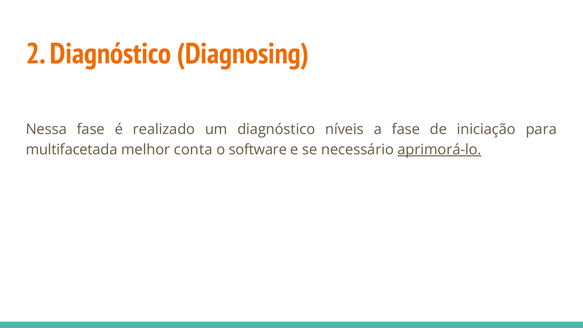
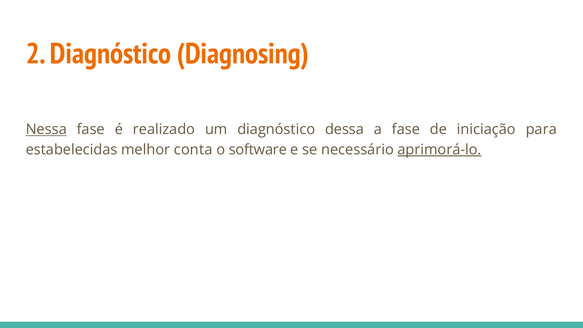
Nessa underline: none -> present (46, 129)
níveis: níveis -> dessa (344, 129)
multifacetada: multifacetada -> estabelecidas (72, 150)
